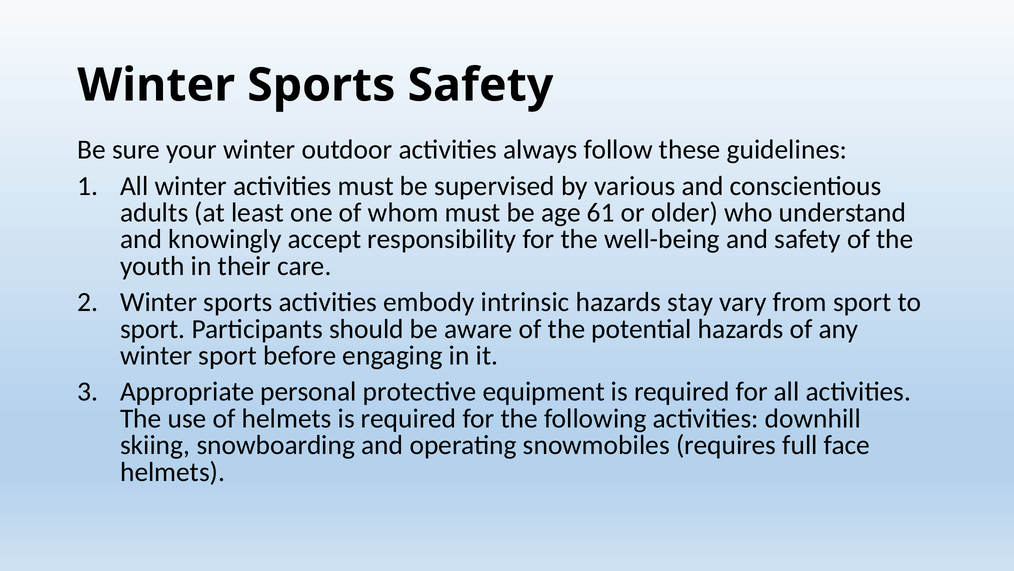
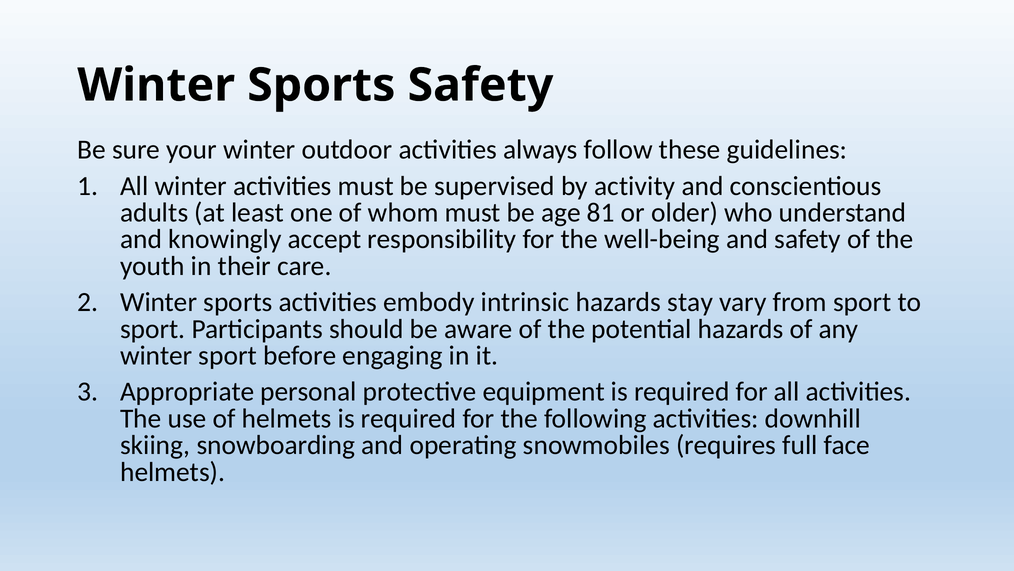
various: various -> activity (635, 186)
61: 61 -> 81 (601, 212)
